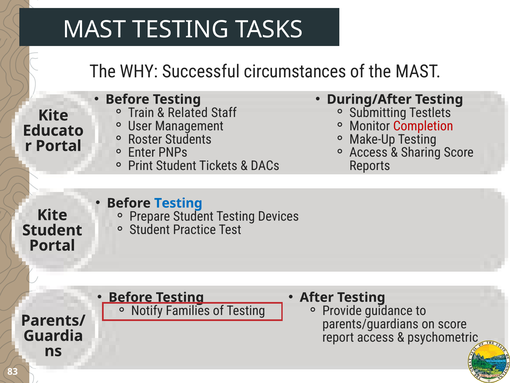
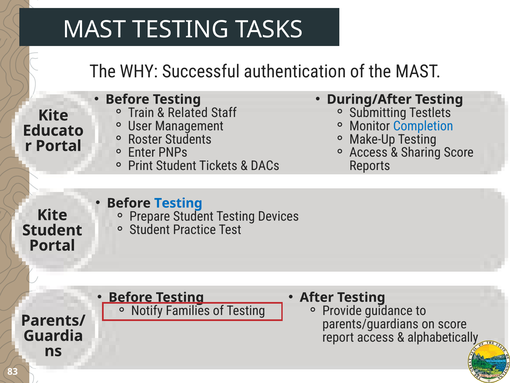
circumstances: circumstances -> authentication (295, 71)
Completion colour: red -> blue (423, 126)
psychometric: psychometric -> alphabetically (443, 337)
